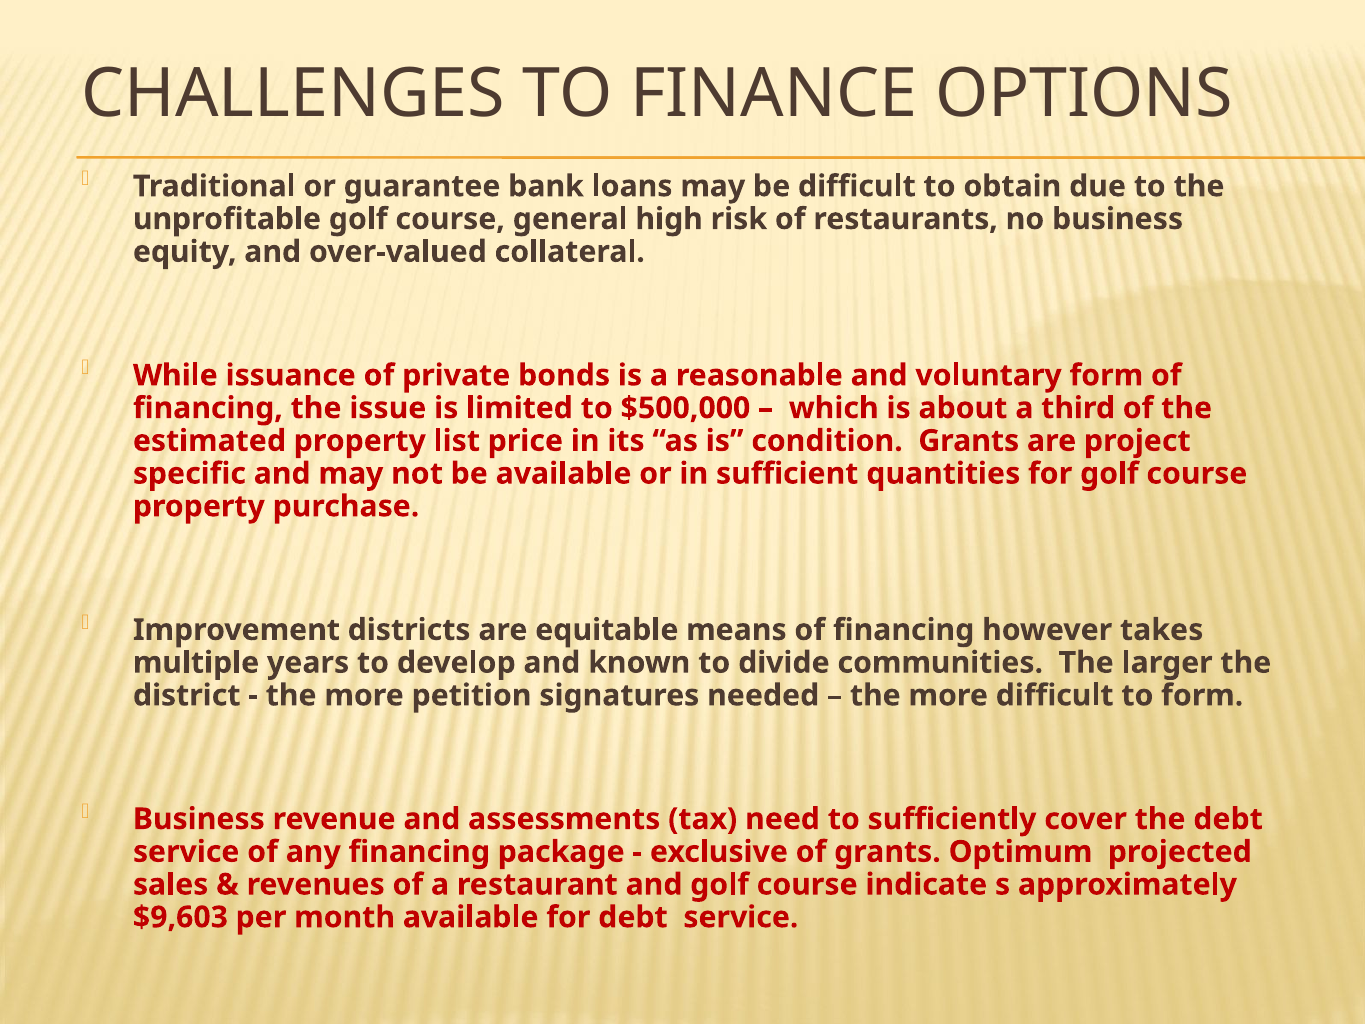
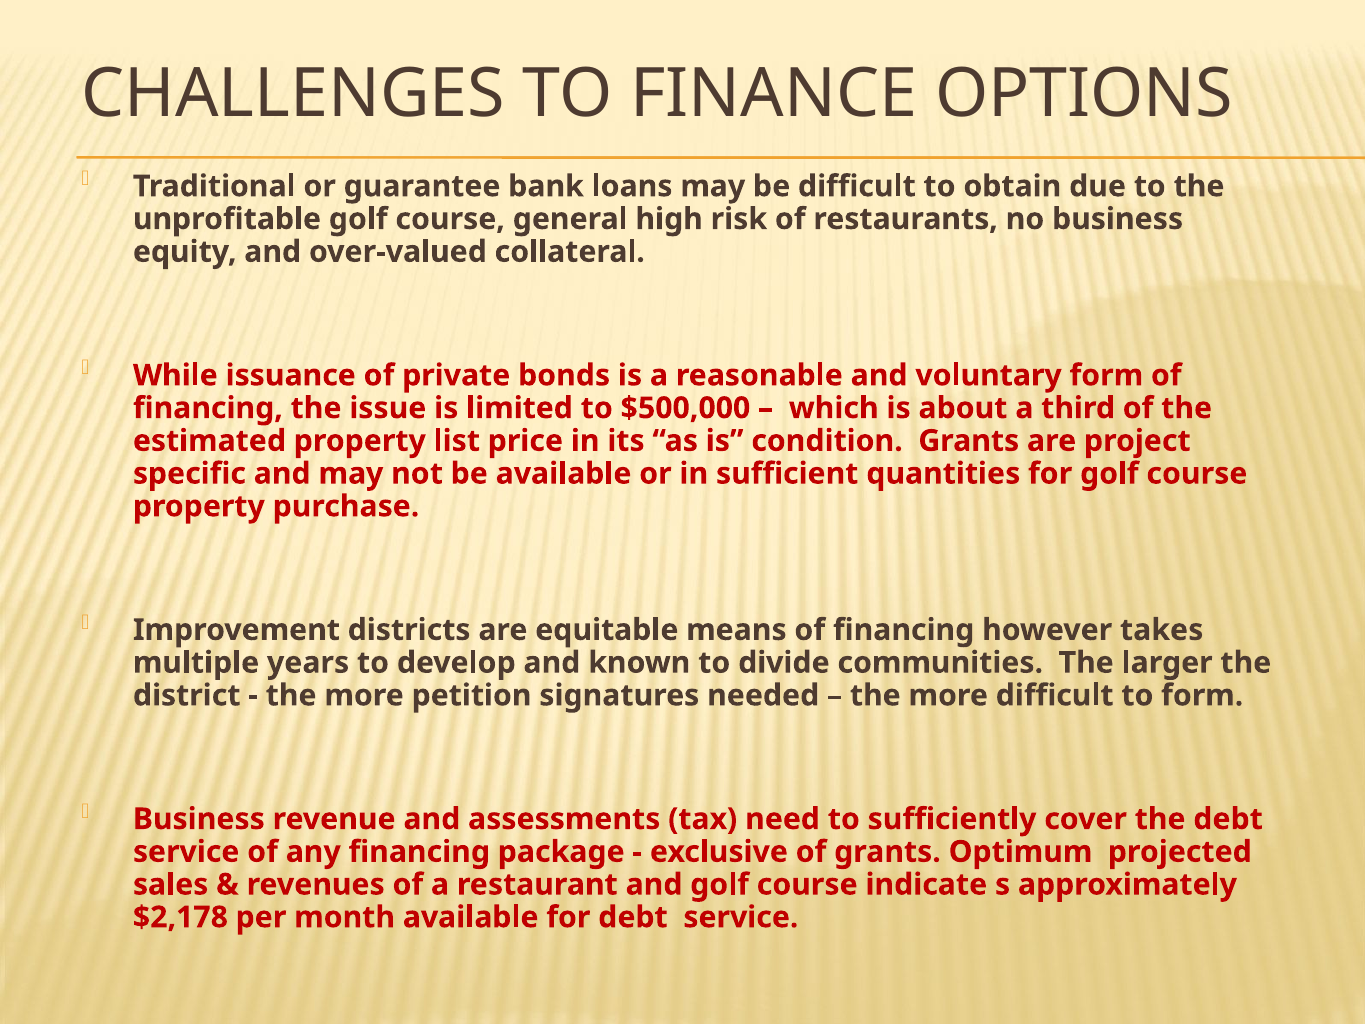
$9,603: $9,603 -> $2,178 (180, 917)
